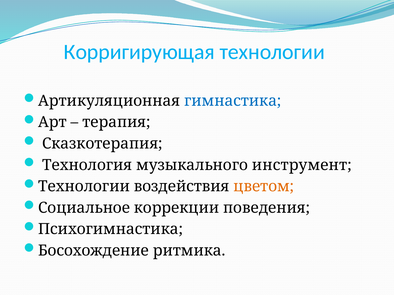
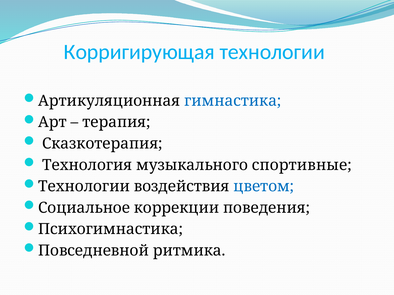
инструмент: инструмент -> спортивные (302, 165)
цветом colour: orange -> blue (264, 187)
Босохождение: Босохождение -> Повседневной (94, 251)
